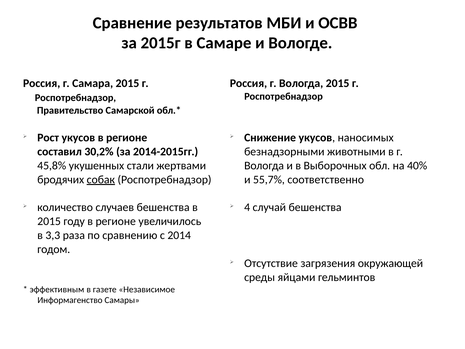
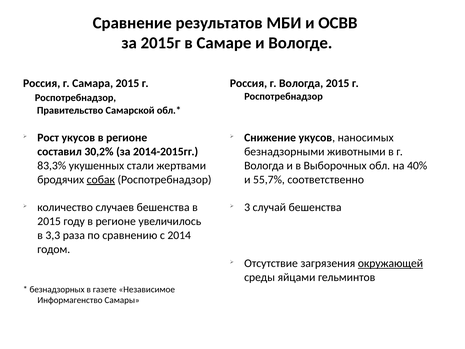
45,8%: 45,8% -> 83,3% (52, 165)
4: 4 -> 3 (247, 207)
окружающей underline: none -> present (390, 263)
эффективным: эффективным -> безнадзорных (57, 289)
